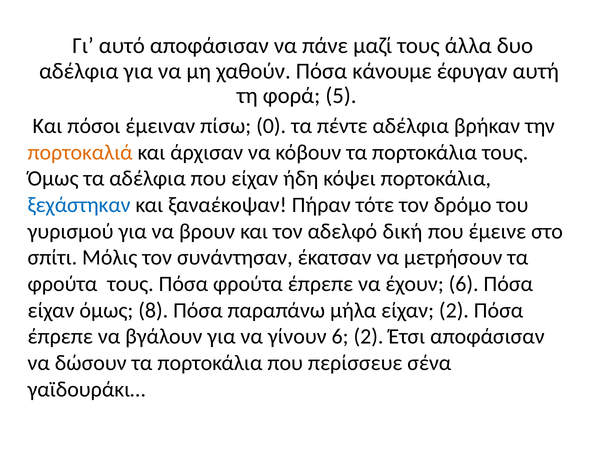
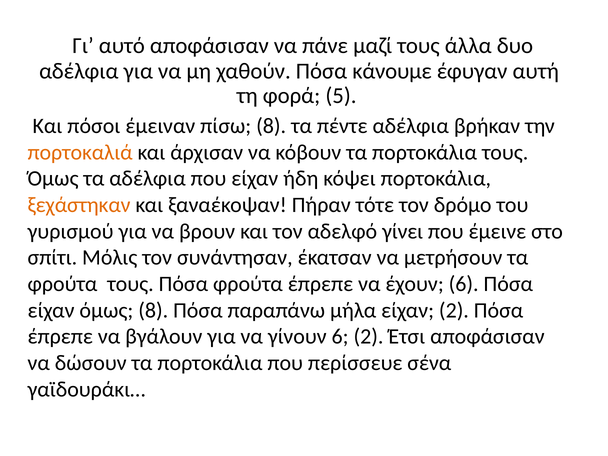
πίσω 0: 0 -> 8 (271, 126)
ξεχάστηκαν colour: blue -> orange (79, 205)
δική: δική -> γίνει (403, 231)
